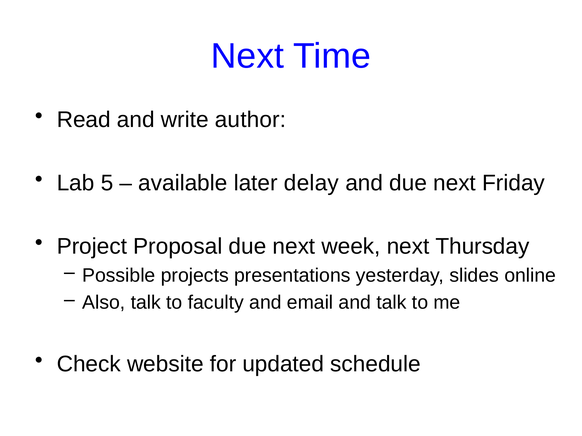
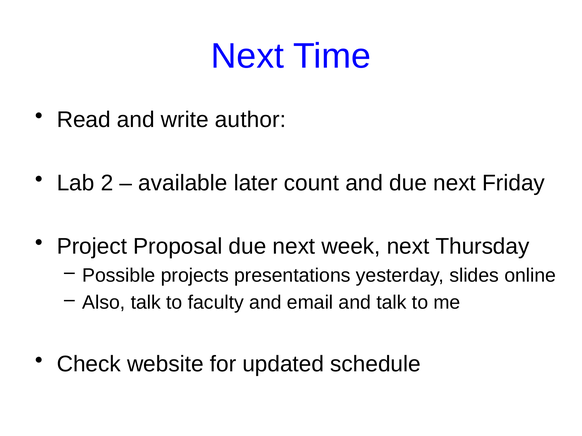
5: 5 -> 2 (107, 183)
delay: delay -> count (312, 183)
